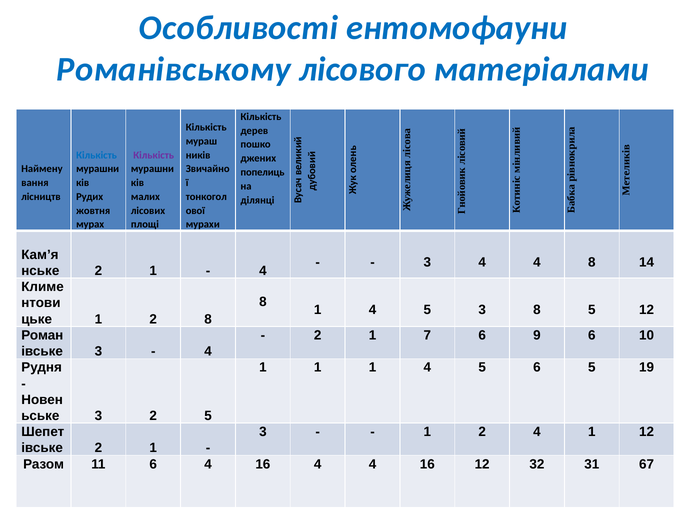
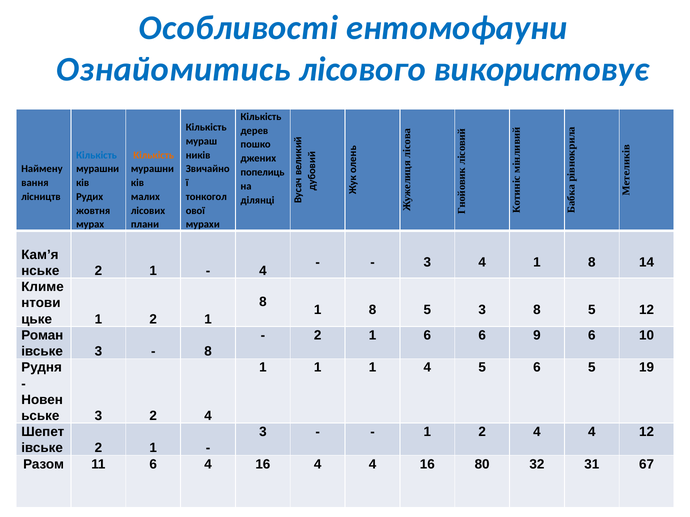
Романівському: Романівському -> Ознайомитись (174, 69)
матеріалами: матеріалами -> використовує (541, 69)
Кількість colour: purple -> orange (154, 155)
площі: площі -> плани (145, 225)
3 4 4: 4 -> 1 (537, 263)
4: 4 -> 8 (373, 310)
1 2 8: 8 -> 1 (208, 319)
1 7: 7 -> 6 (427, 336)
4: 4 -> 8 (208, 352)
3 2 5: 5 -> 4 (208, 416)
2 4 1: 1 -> 4 (592, 432)
16 12: 12 -> 80 (482, 465)
